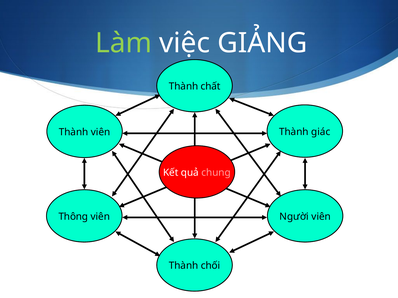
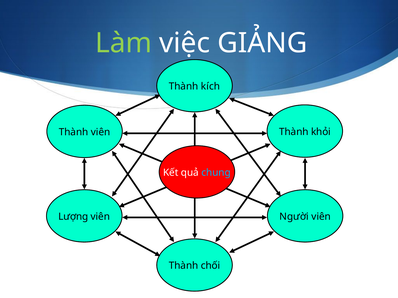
chất: chất -> kích (210, 87)
giác: giác -> khỏi (321, 132)
chung colour: pink -> light blue (216, 173)
Thông: Thông -> Lượng (73, 217)
